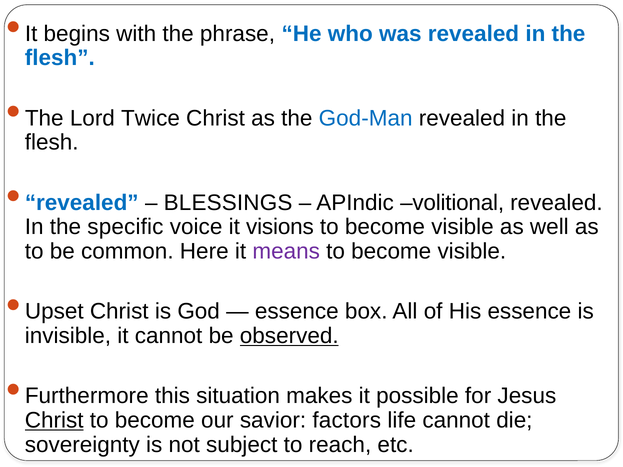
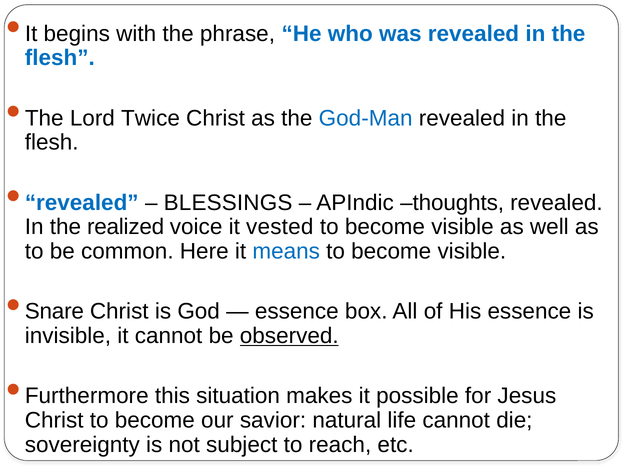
volitional: volitional -> thoughts (452, 203)
specific: specific -> realized (126, 227)
visions: visions -> vested (280, 227)
means colour: purple -> blue (286, 251)
Upset: Upset -> Snare (54, 312)
Christ underline: present -> none (54, 421)
factors: factors -> natural (347, 421)
